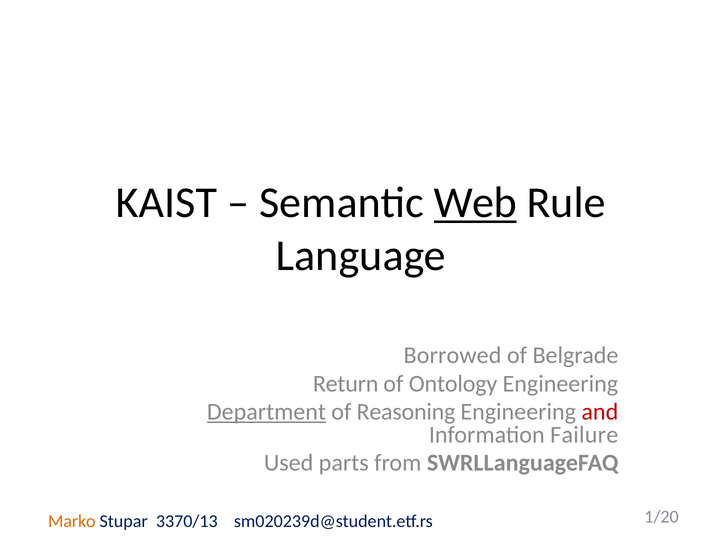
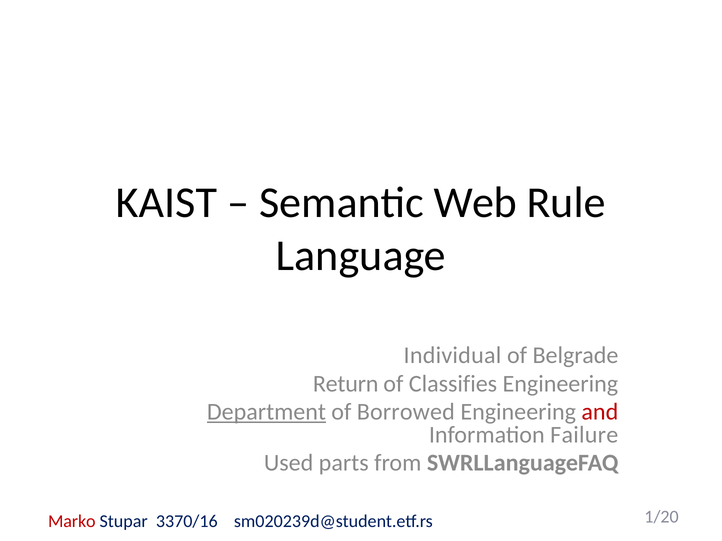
Web underline: present -> none (475, 203)
Borrowed: Borrowed -> Individual (452, 356)
Ontology: Ontology -> Classifies (453, 384)
Reasoning: Reasoning -> Borrowed (406, 412)
Marko colour: orange -> red (72, 522)
3370/13: 3370/13 -> 3370/16 (187, 522)
